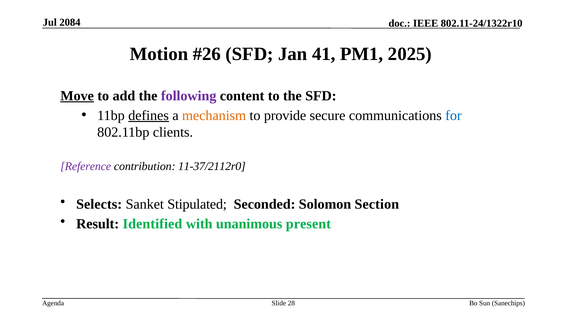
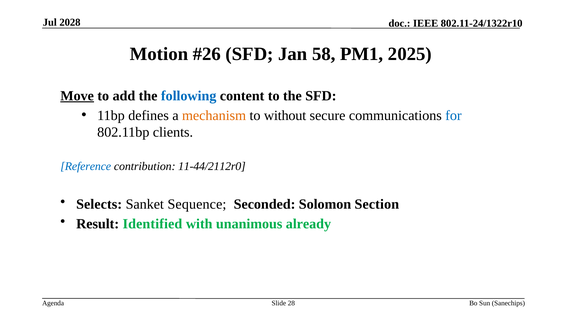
2084: 2084 -> 2028 (70, 22)
41: 41 -> 58 (324, 54)
following colour: purple -> blue (189, 96)
defines underline: present -> none (149, 115)
provide: provide -> without (285, 115)
Reference colour: purple -> blue (86, 166)
11-37/2112r0: 11-37/2112r0 -> 11-44/2112r0 (212, 166)
Stipulated: Stipulated -> Sequence (197, 204)
present: present -> already (308, 224)
